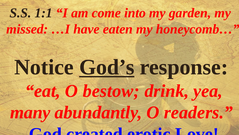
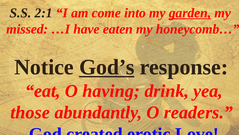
1:1: 1:1 -> 2:1 (44, 13)
garden underline: none -> present (190, 13)
bestow: bestow -> having (111, 91)
many: many -> those (30, 112)
